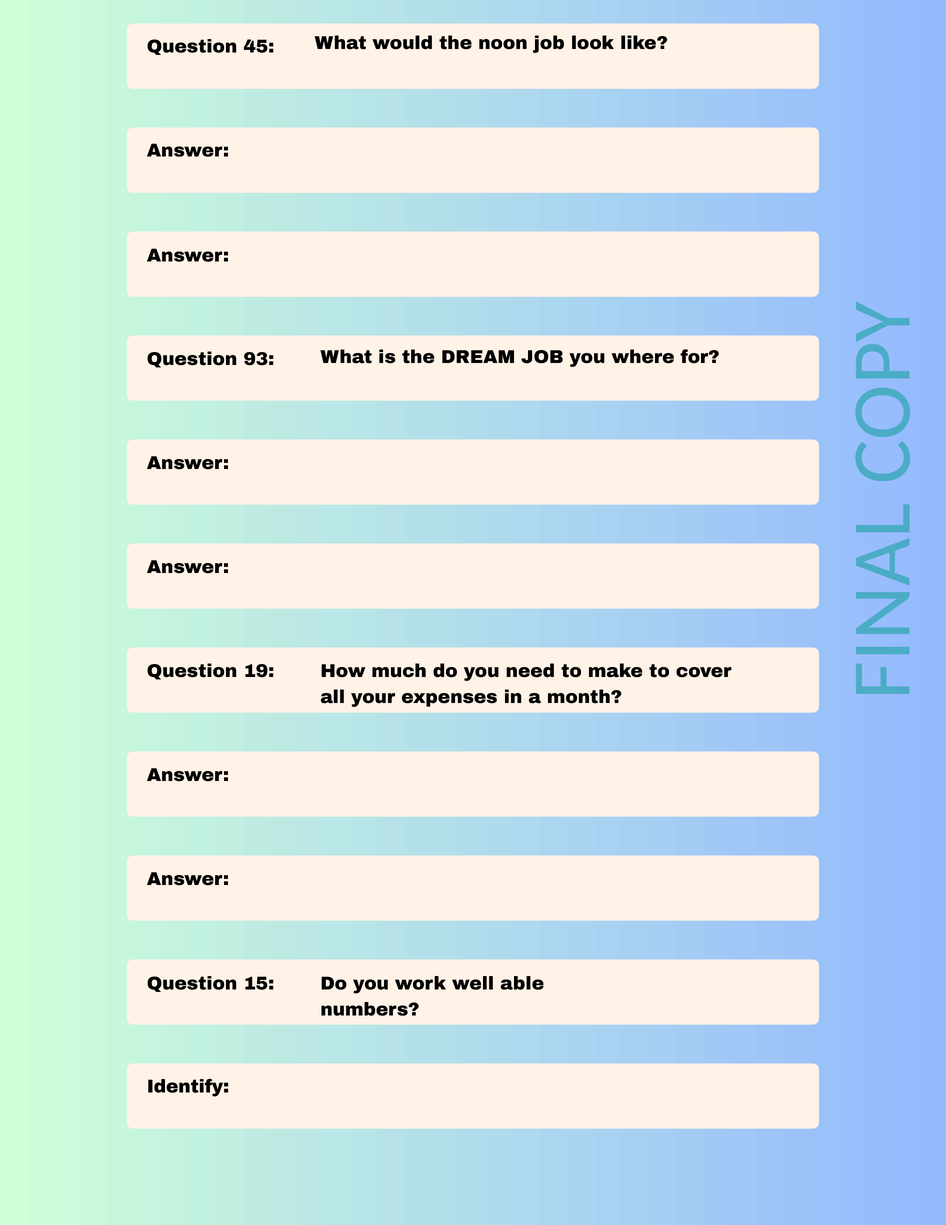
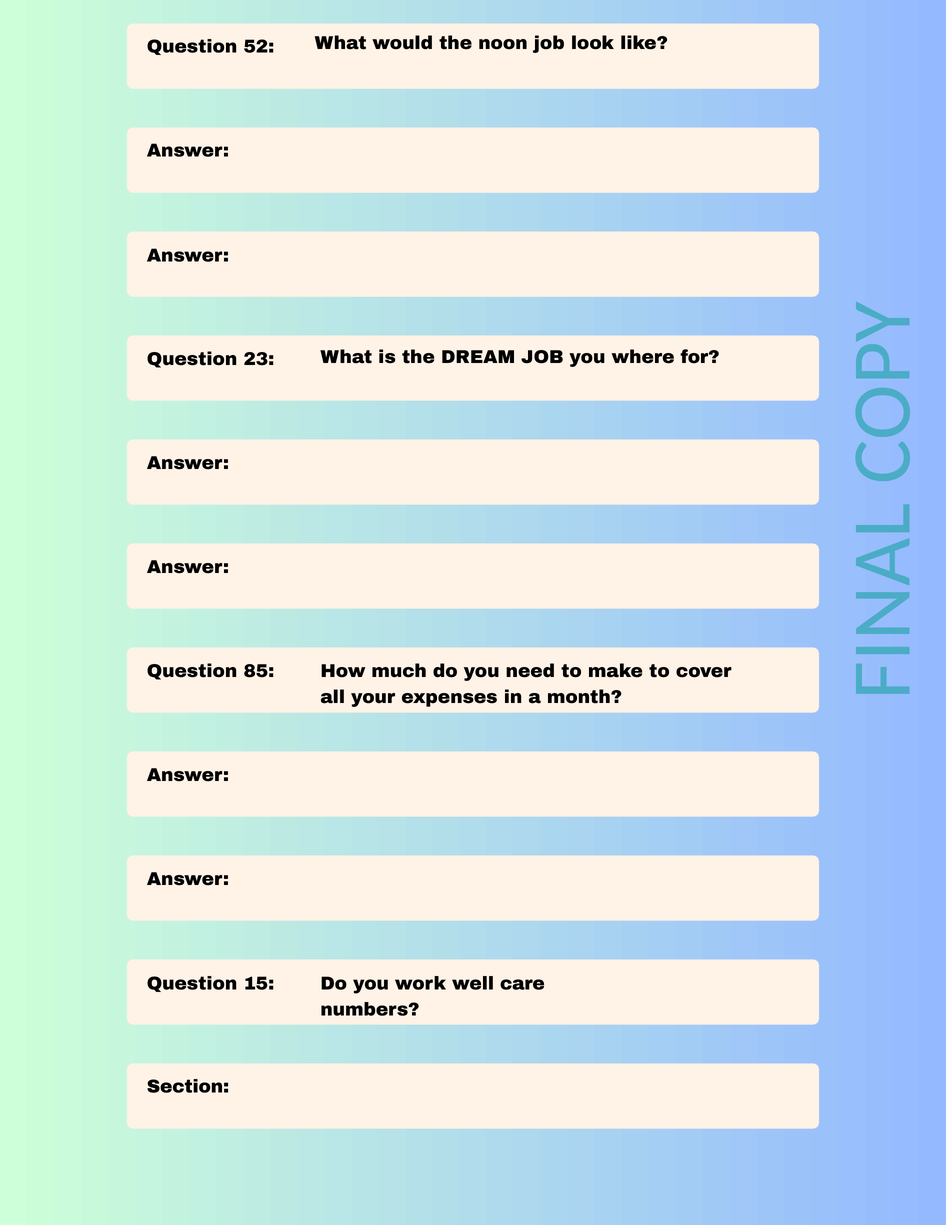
45: 45 -> 52 (259, 47)
93: 93 -> 23 (259, 359)
19: 19 -> 85 (259, 671)
able: able -> care (522, 983)
Identify: Identify -> Section (188, 1086)
